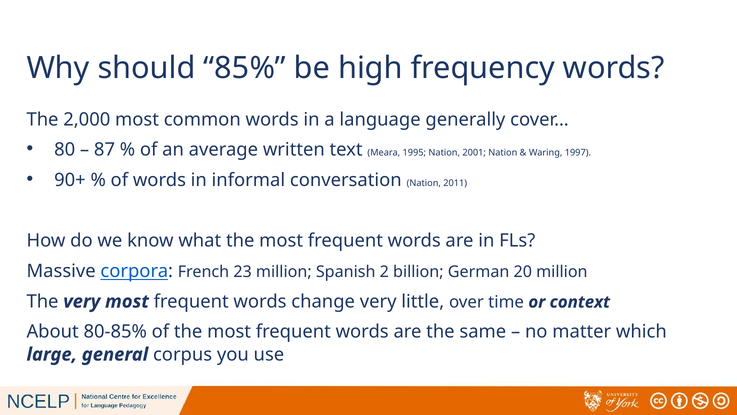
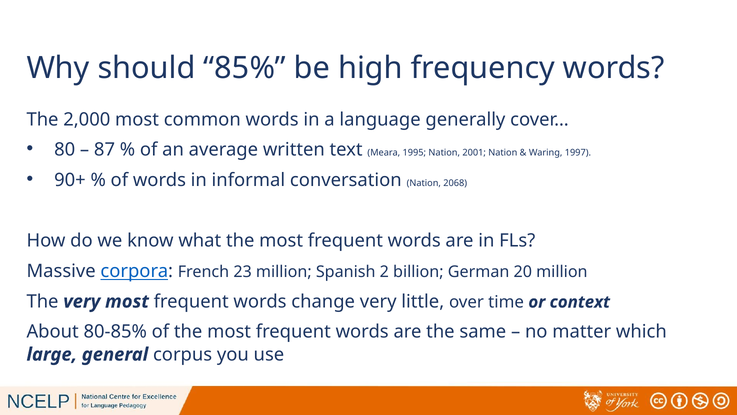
2011: 2011 -> 2068 (455, 183)
